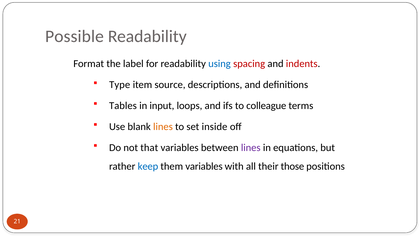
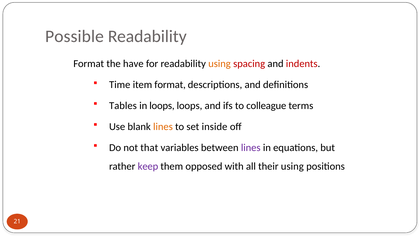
label: label -> have (133, 64)
using colour: blue -> orange (219, 64)
Type: Type -> Time (120, 85)
item source: source -> format (170, 85)
in input: input -> loops (162, 106)
keep colour: blue -> purple (148, 167)
them variables: variables -> opposed (204, 167)
their those: those -> using (292, 167)
